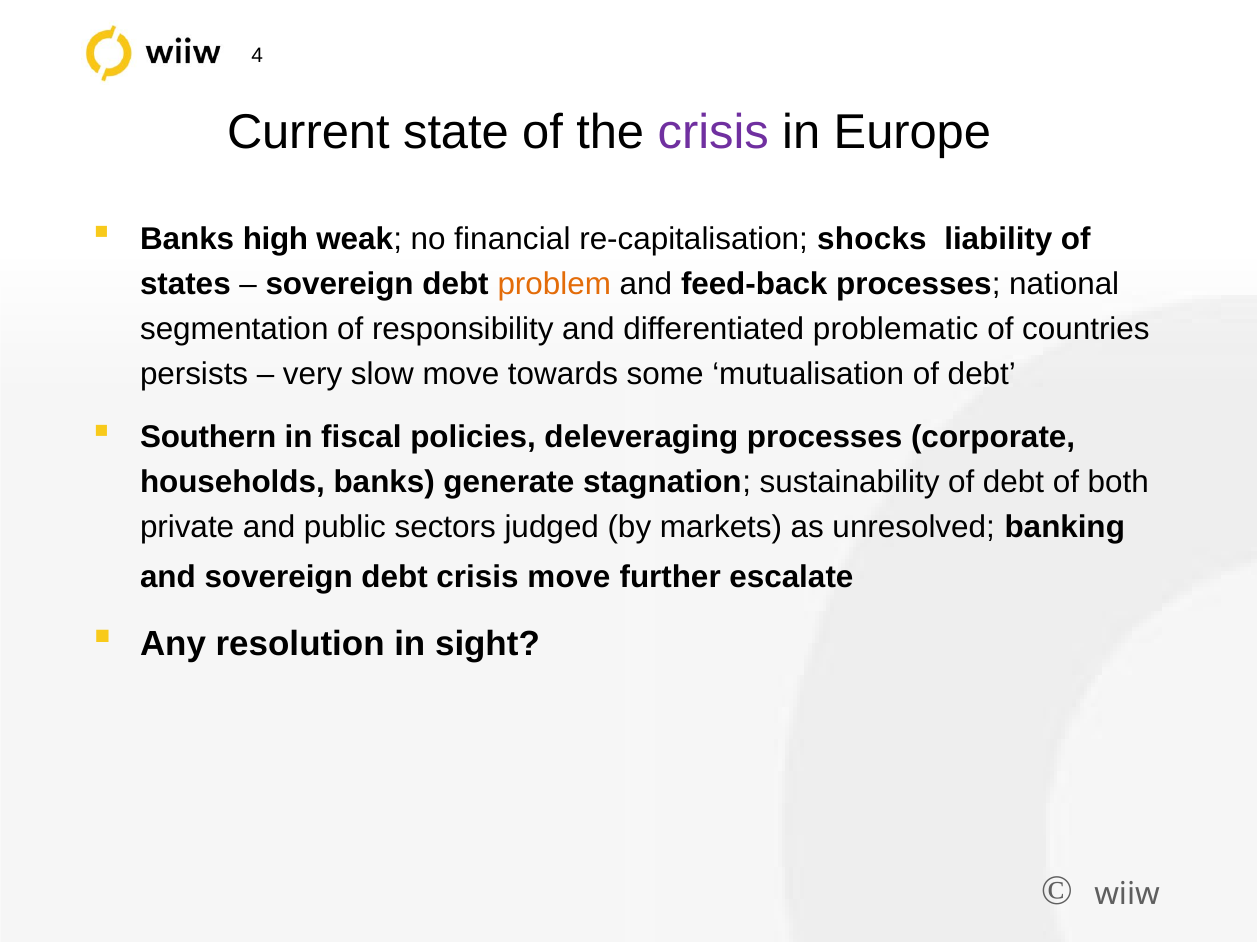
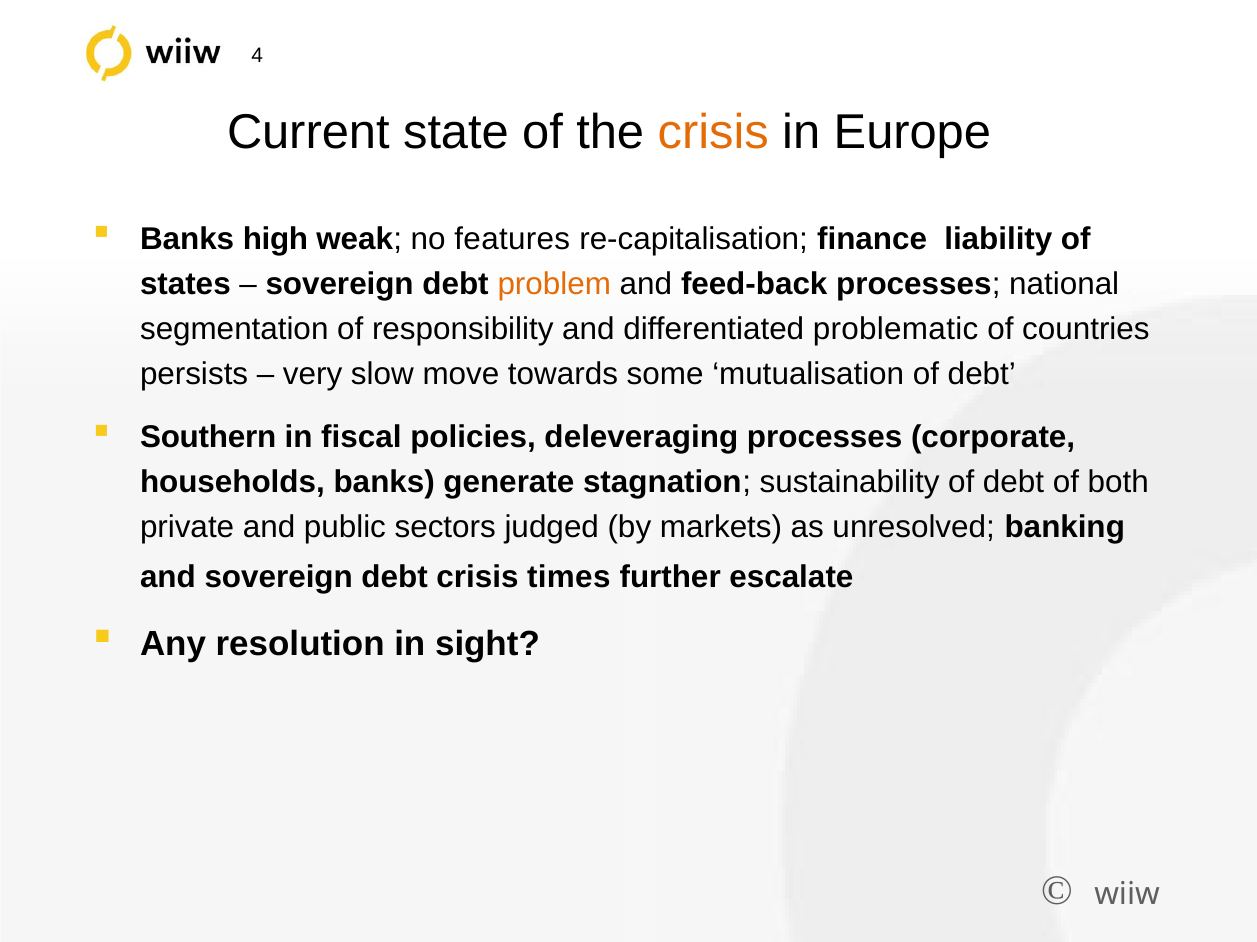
crisis colour: purple -> orange (713, 133)
financial: financial -> features (512, 239)
shocks: shocks -> finance (872, 239)
crisis move: move -> times (569, 578)
